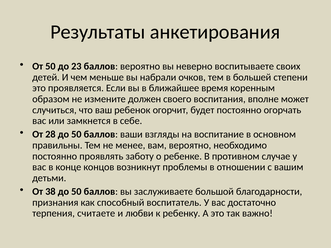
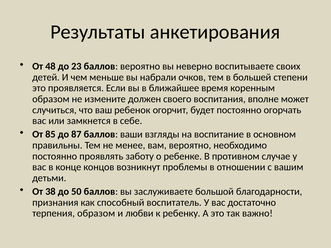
От 50: 50 -> 48 (50, 66)
28: 28 -> 85 (50, 135)
50: 50 -> 87 (76, 135)
терпения считаете: считаете -> образом (96, 214)
